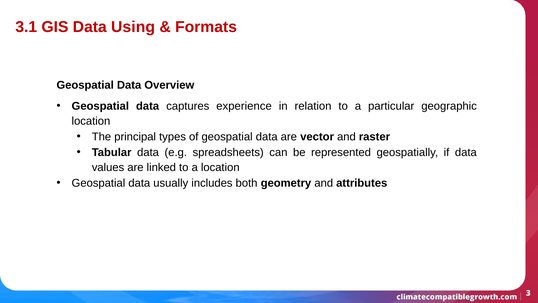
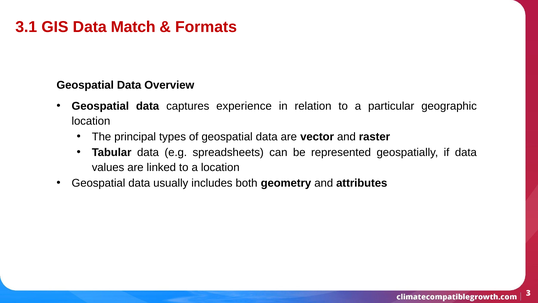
Using: Using -> Match (133, 27)
